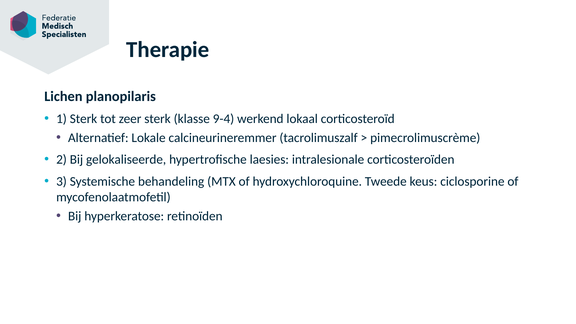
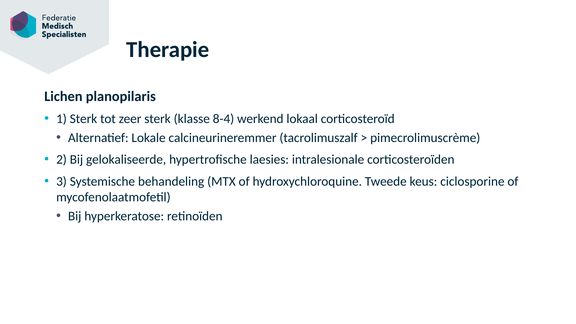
9-4: 9-4 -> 8-4 (223, 119)
